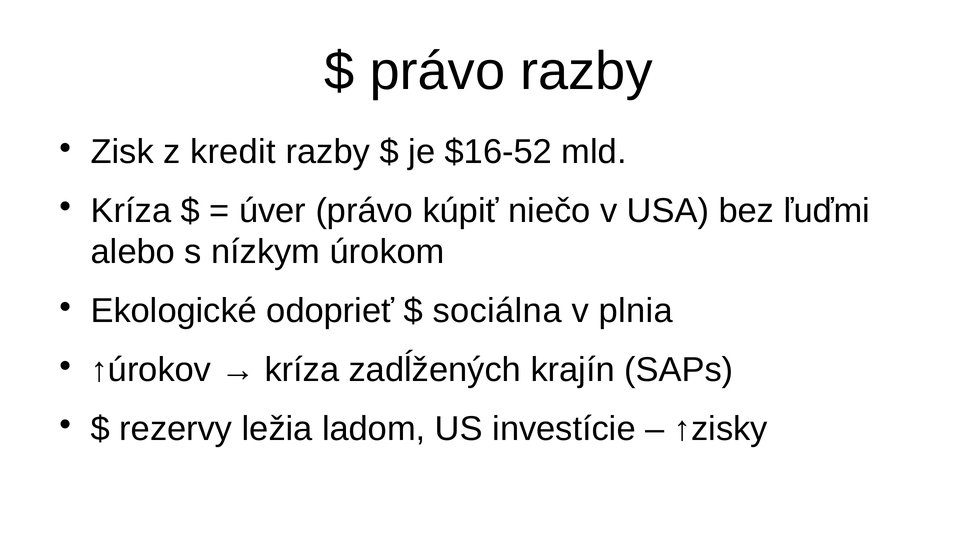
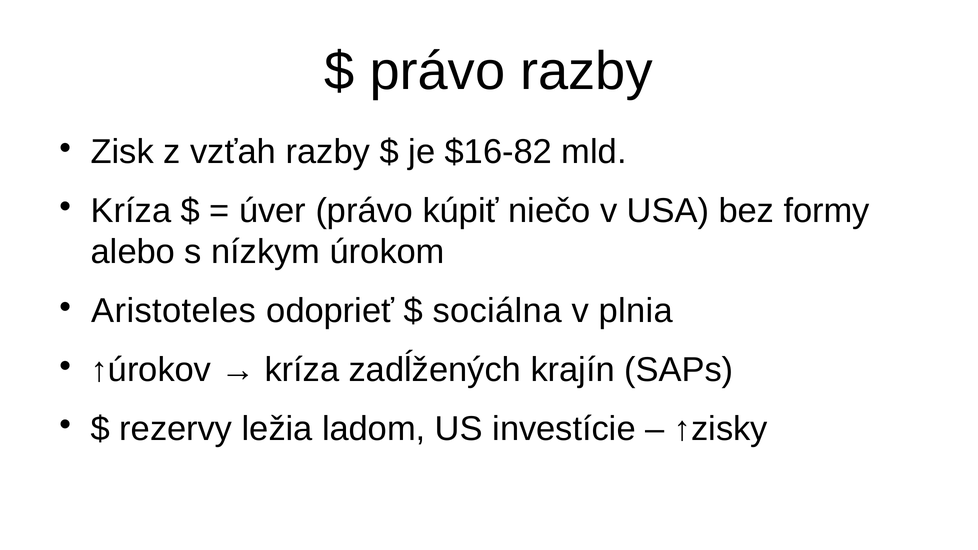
kredit: kredit -> vzťah (233, 152)
$16-52: $16-52 -> $16-82 (498, 152)
ľuďmi: ľuďmi -> formy (827, 211)
Ekologické: Ekologické -> Aristoteles (174, 311)
